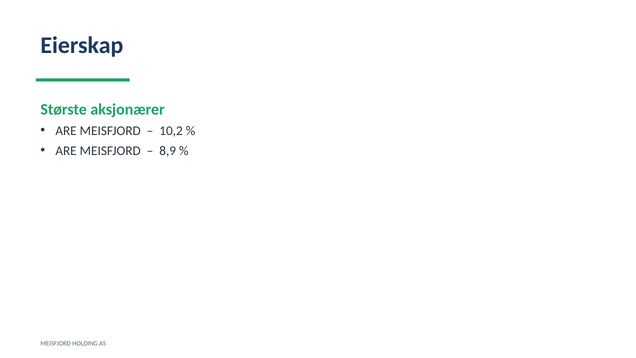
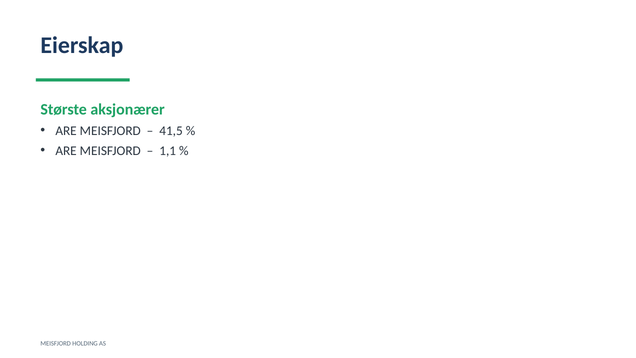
10,2: 10,2 -> 41,5 (171, 131)
8,9: 8,9 -> 1,1 (168, 151)
